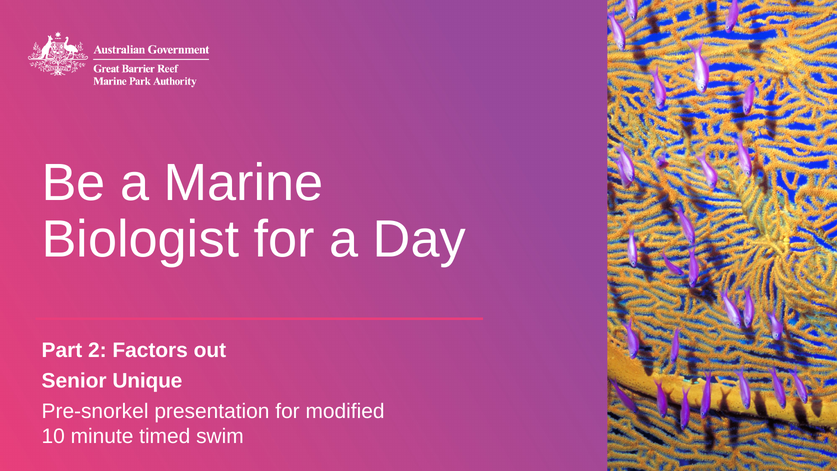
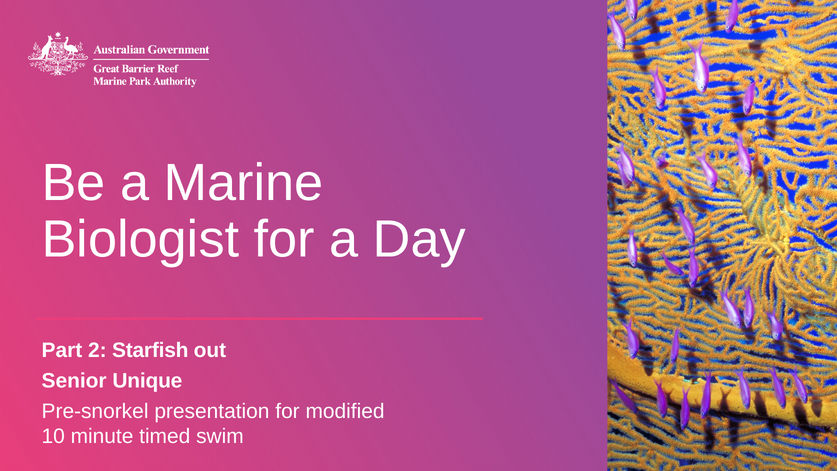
Factors: Factors -> Starfish (150, 350)
